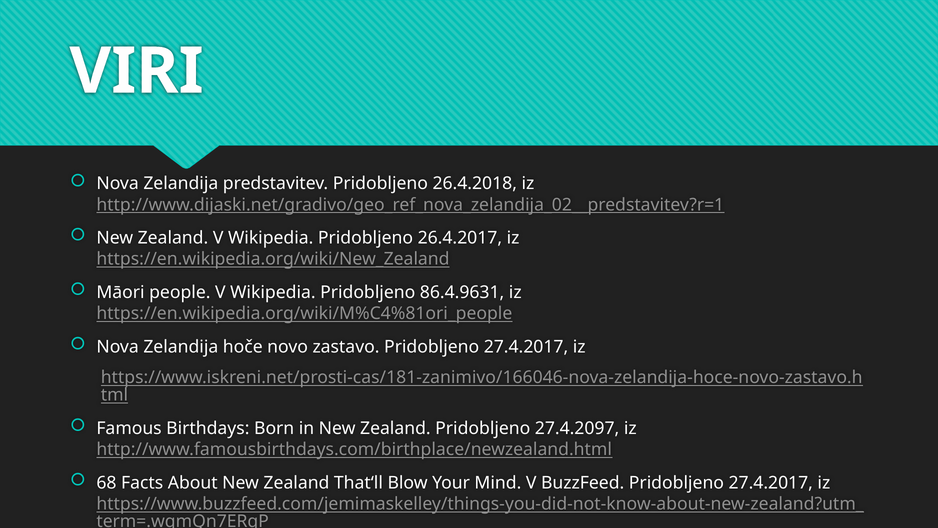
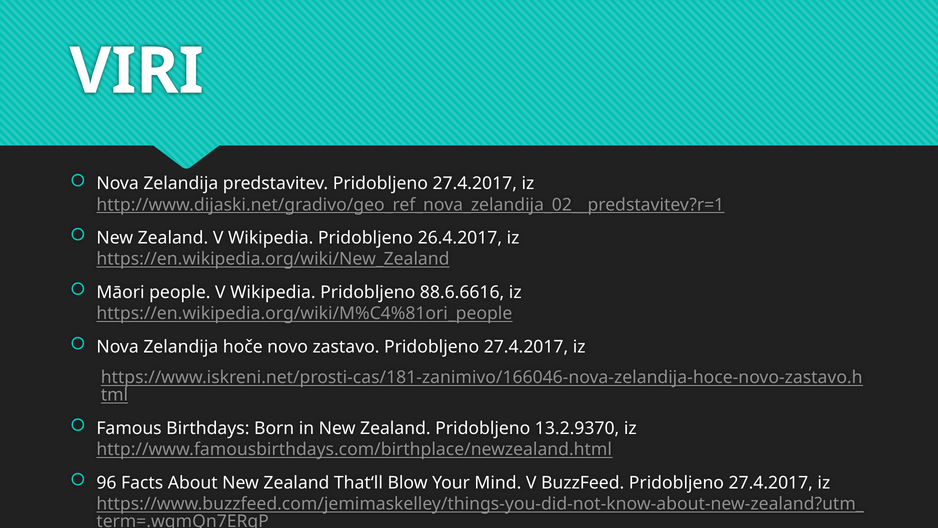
predstavitev Pridobljeno 26.4.2018: 26.4.2018 -> 27.4.2017 (475, 183)
86.4.9631: 86.4.9631 -> 88.6.6616 (462, 292)
27.4.2097: 27.4.2097 -> 13.2.9370 (577, 428)
68: 68 -> 96 (106, 483)
